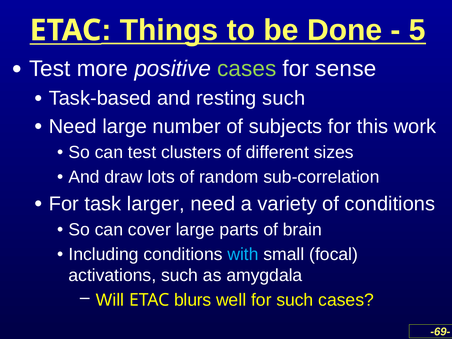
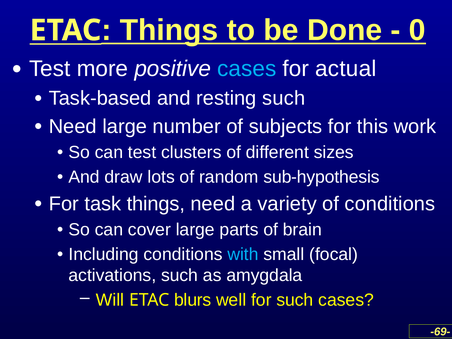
5: 5 -> 0 (417, 30)
cases colour: light green -> light blue (247, 69)
sense: sense -> actual (346, 69)
sub-correlation: sub-correlation -> sub-hypothesis (322, 177)
task larger: larger -> things (156, 204)
